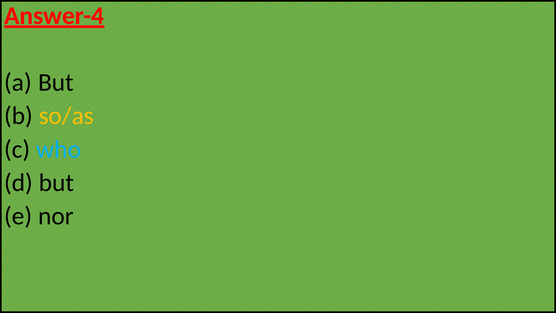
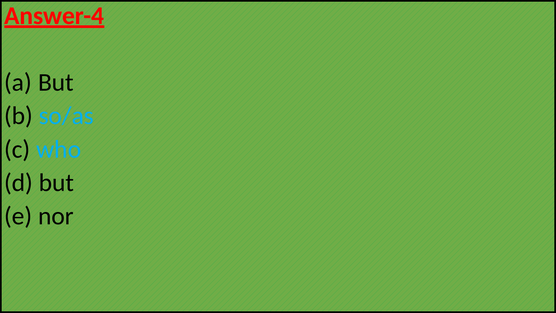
so/as colour: yellow -> light blue (66, 116)
